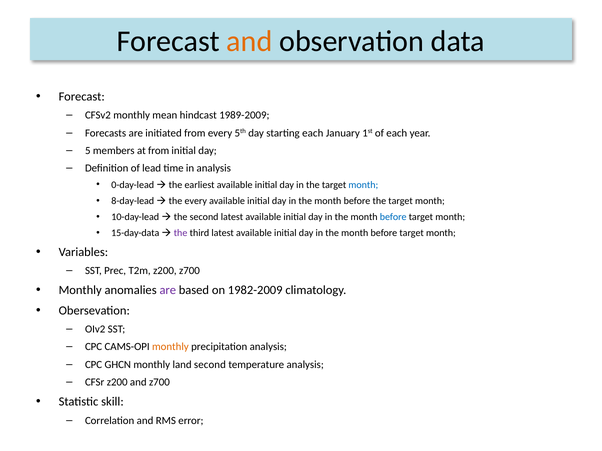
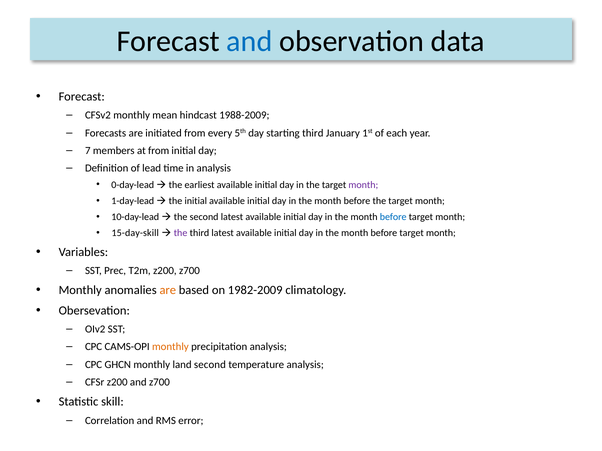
and colour: orange -> blue (249, 41)
1989-2009: 1989-2009 -> 1988-2009 (244, 115)
starting each: each -> third (313, 133)
5: 5 -> 7 (88, 151)
month colour: blue -> purple (363, 185)
8-day-lead: 8-day-lead -> 1-day-lead (133, 201)
the every: every -> initial (196, 201)
15-day-data: 15-day-data -> 15-day-skill (135, 233)
are colour: purple -> orange (168, 290)
